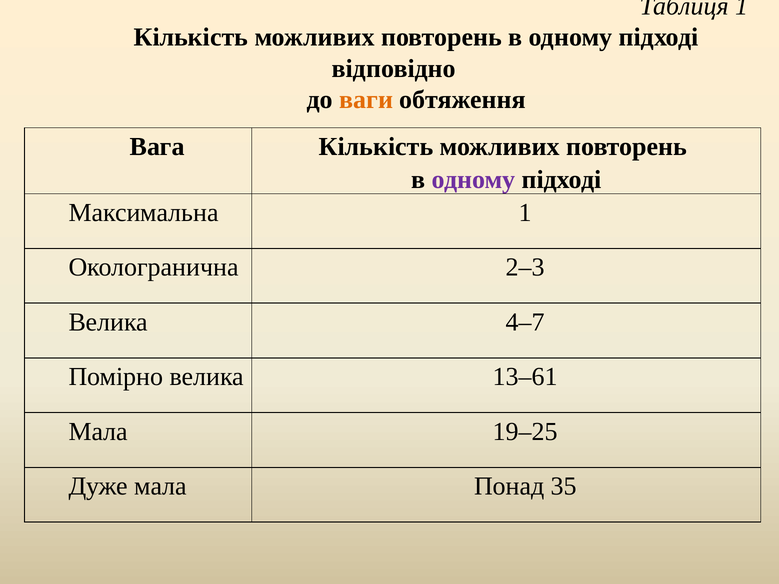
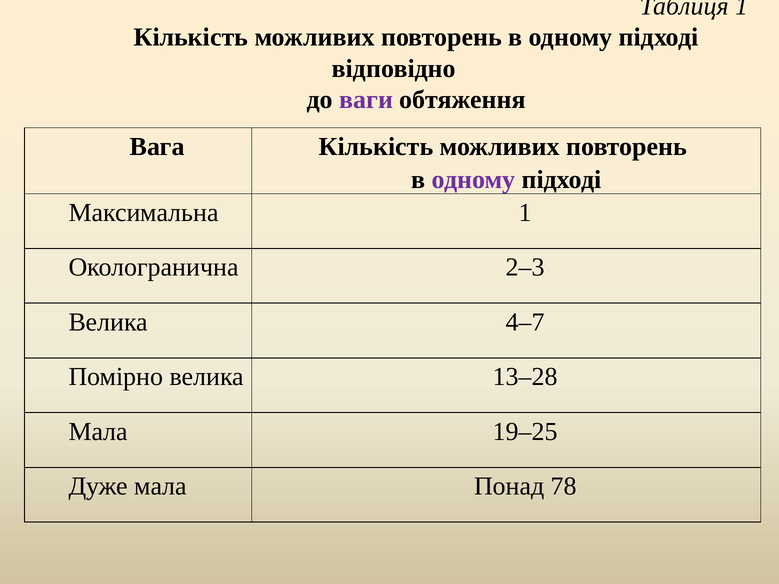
ваги colour: orange -> purple (366, 100)
13–61: 13–61 -> 13–28 (525, 377)
35: 35 -> 78 (564, 486)
